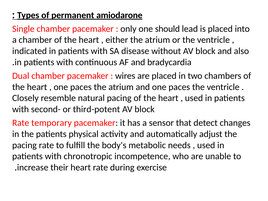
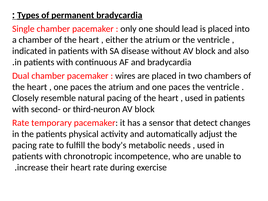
permanent amiodarone: amiodarone -> bradycardia (119, 15)
third-potent: third-potent -> third-neuron (97, 109)
